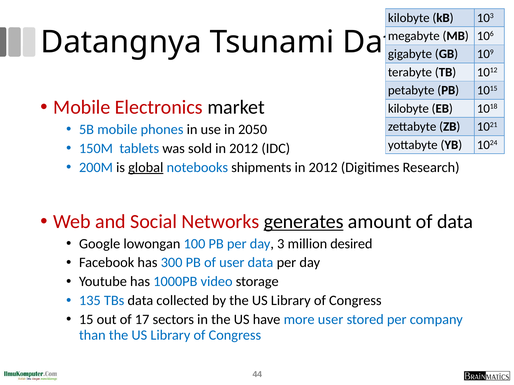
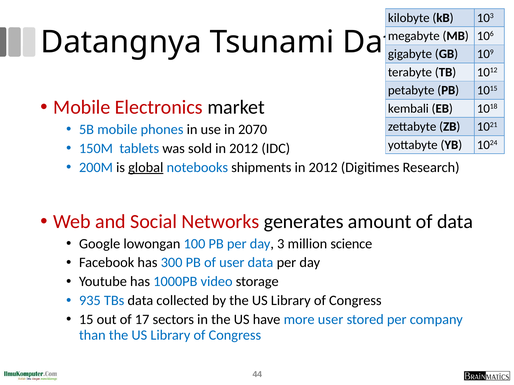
kilobyte: kilobyte -> kembali (408, 109)
2050: 2050 -> 2070 (253, 130)
generates underline: present -> none (304, 222)
desired: desired -> science (351, 244)
135: 135 -> 935 (90, 301)
